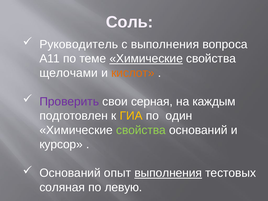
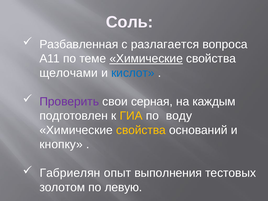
Руководитель: Руководитель -> Разбавленная (79, 44)
с выполнения: выполнения -> разлагается (165, 44)
кислот colour: orange -> blue (133, 73)
один: один -> воду (179, 116)
свойства colour: light green -> yellow (141, 130)
курсор: курсор -> кнопку (61, 144)
Оснований: Оснований -> Габриелян (70, 173)
выполнения underline: present -> none (168, 173)
соляная: соляная -> золотом (62, 187)
